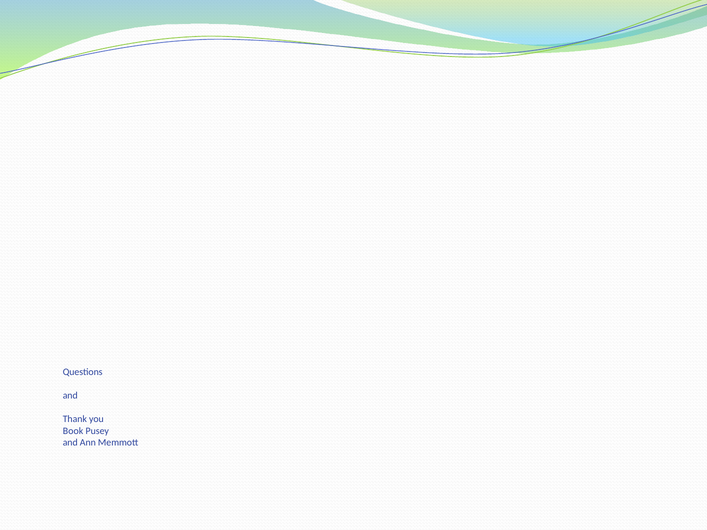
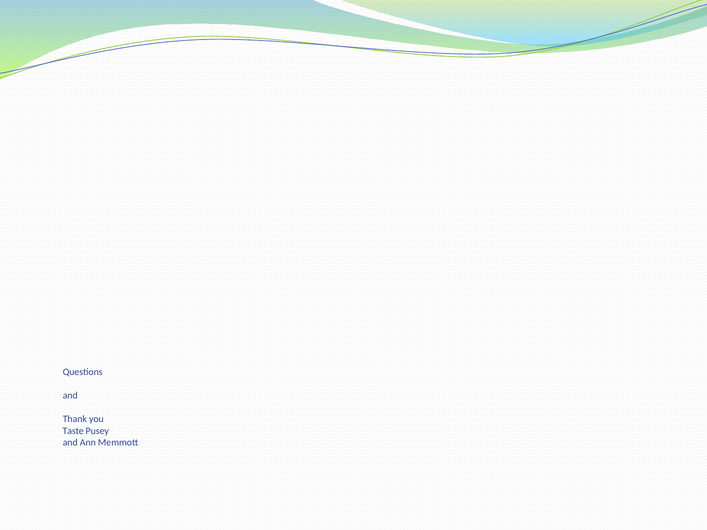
Book: Book -> Taste (73, 431)
